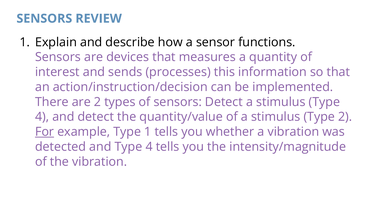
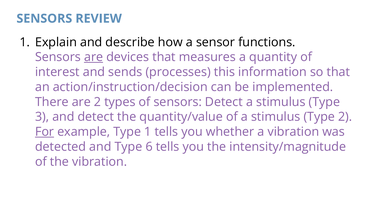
are underline: none -> present (94, 57)
4: 4 -> 3 (42, 117)
and Type 4: 4 -> 6 (149, 147)
